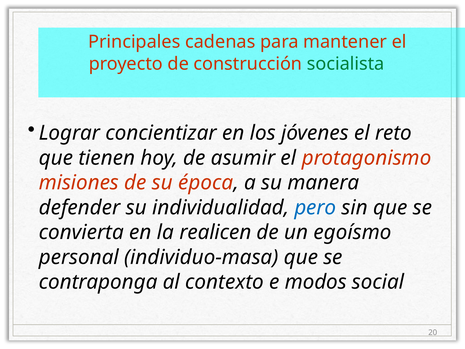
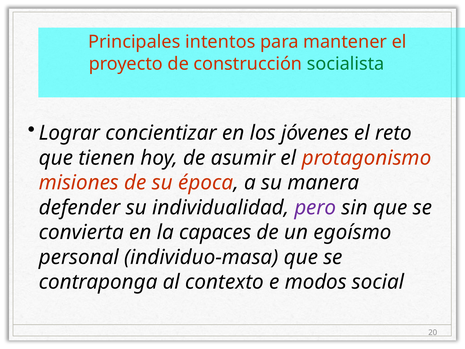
cadenas: cadenas -> intentos (220, 42)
pero colour: blue -> purple (315, 207)
realicen: realicen -> capaces (215, 232)
